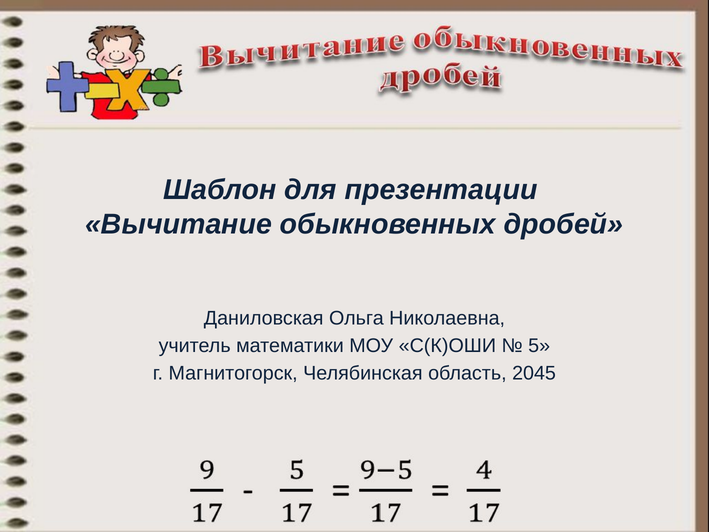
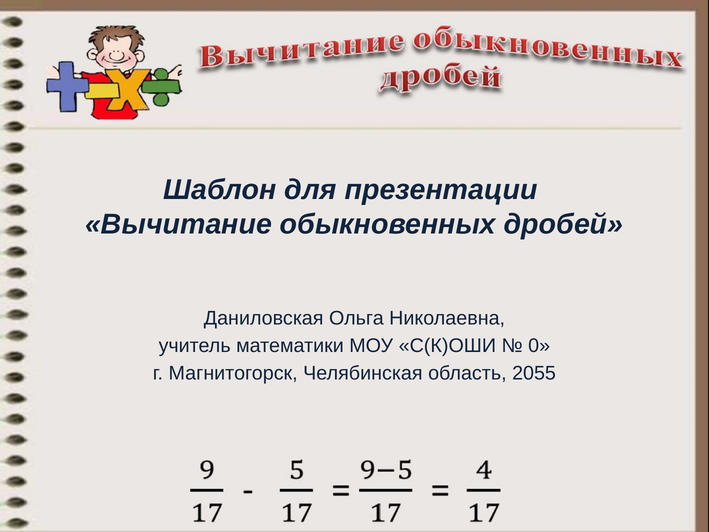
5: 5 -> 0 (539, 346)
2045: 2045 -> 2055 (534, 373)
